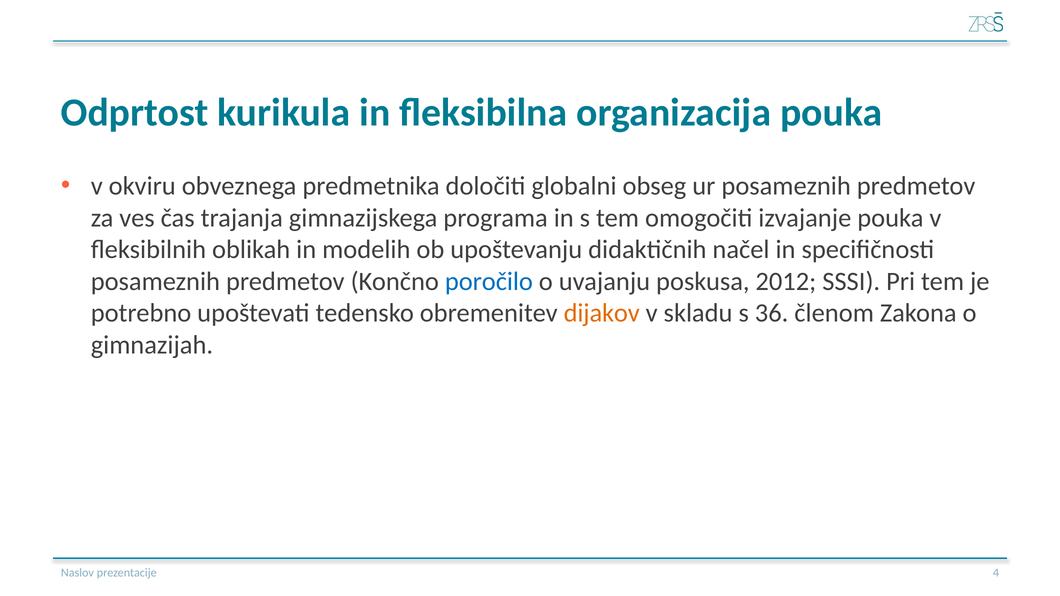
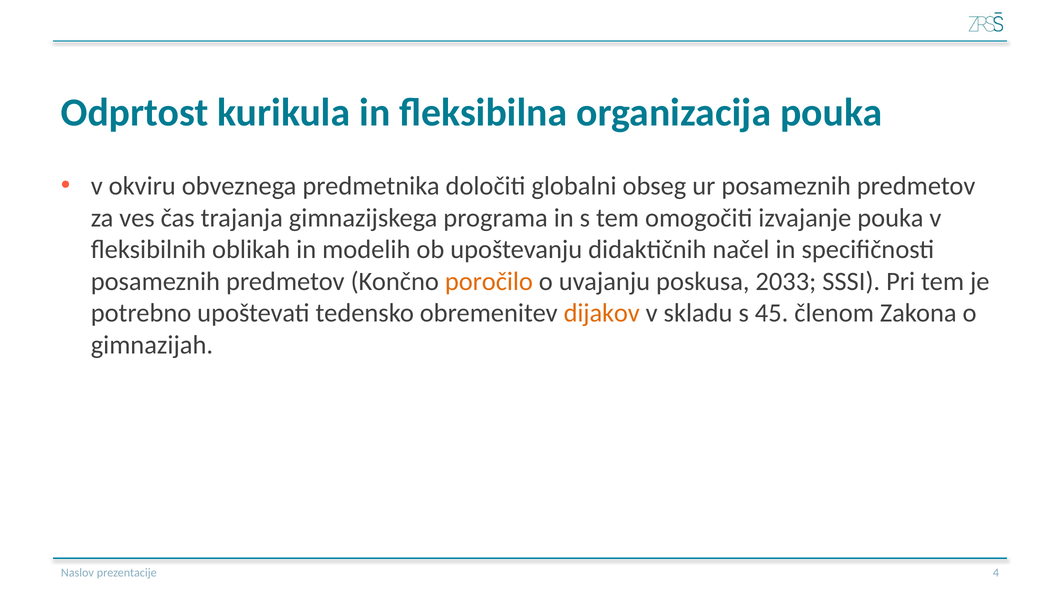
poročilo colour: blue -> orange (489, 282)
2012: 2012 -> 2033 (786, 282)
36: 36 -> 45 (772, 313)
